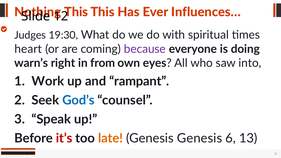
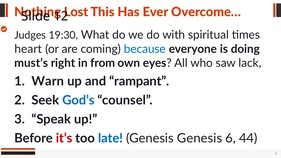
This: This -> Lost (76, 12)
Influences…: Influences… -> Overcome… (206, 12)
because colour: purple -> blue (145, 49)
warn’s: warn’s -> must’s (31, 63)
into: into -> lack (250, 63)
Work: Work -> Warn (48, 81)
late colour: orange -> blue (110, 138)
13: 13 -> 44 (248, 138)
